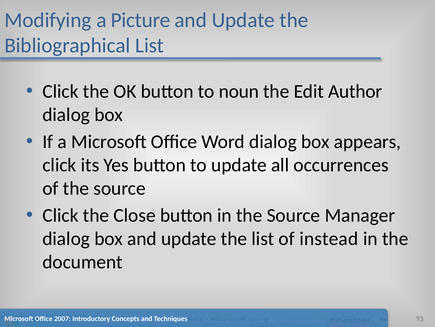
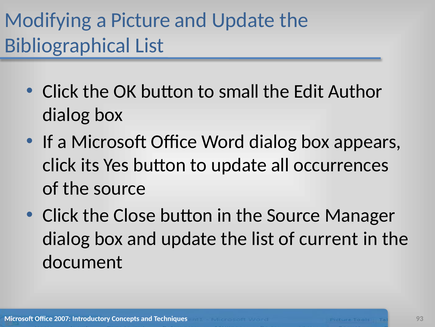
noun: noun -> small (239, 91)
instead: instead -> current (329, 238)
